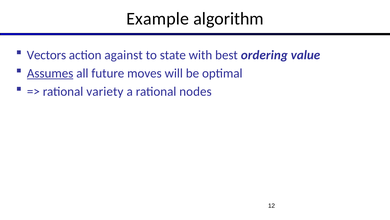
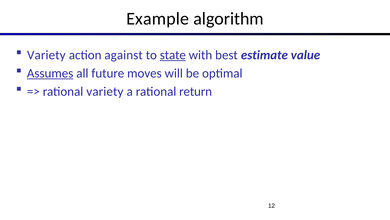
Vectors: Vectors -> Variety (46, 55)
state underline: none -> present (173, 55)
ordering: ordering -> estimate (264, 55)
nodes: nodes -> return (196, 91)
